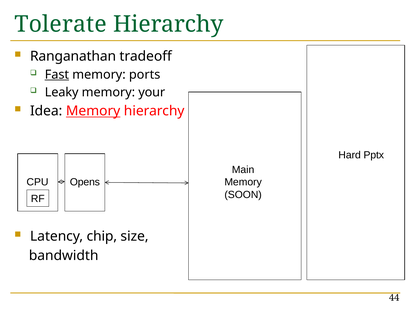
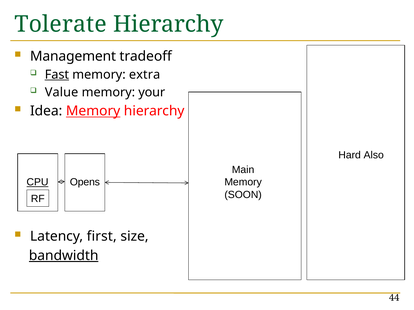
Ranganathan: Ranganathan -> Management (73, 56)
ports: ports -> extra (145, 75)
Leaky: Leaky -> Value (62, 92)
Pptx: Pptx -> Also (374, 155)
CPU underline: none -> present (37, 183)
chip: chip -> first (102, 237)
bandwidth underline: none -> present (64, 256)
